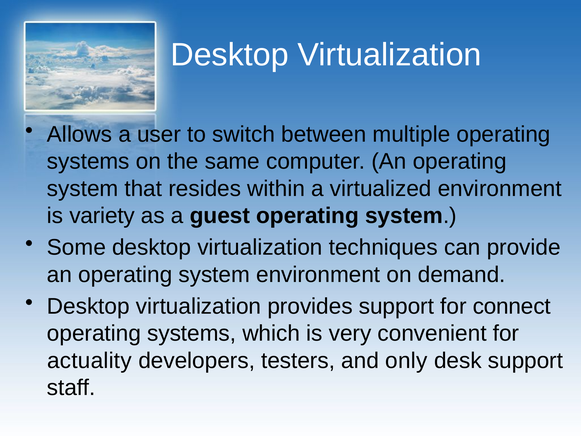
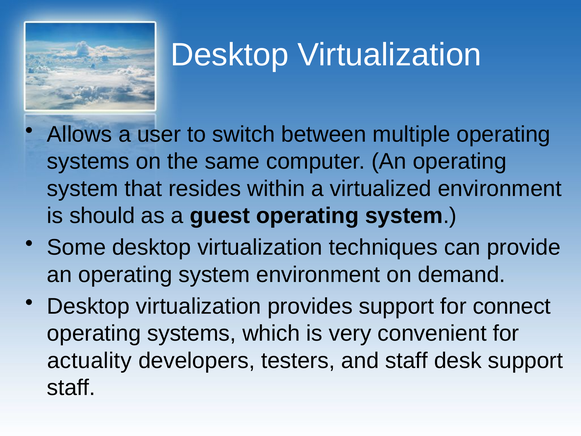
variety: variety -> should (102, 216)
and only: only -> staff (406, 360)
